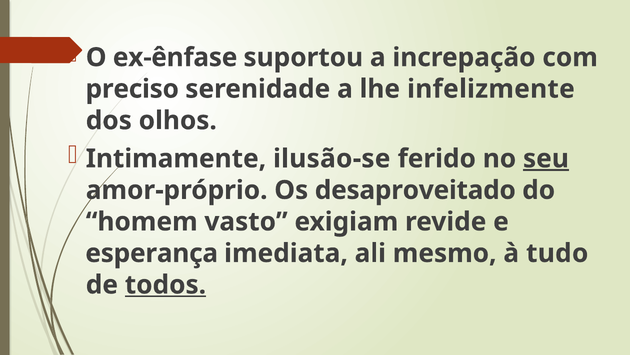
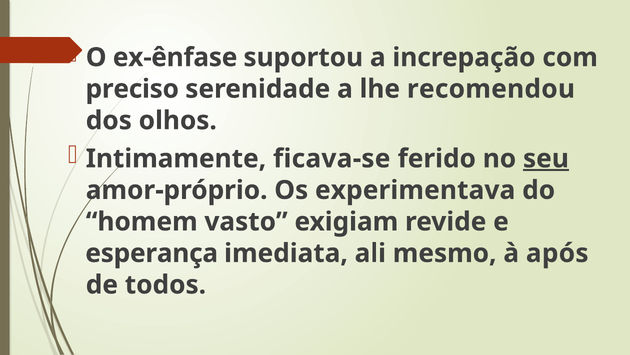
infelizmente: infelizmente -> recomendou (491, 89)
ilusão-se: ilusão-se -> ficava-se (332, 158)
desaproveitado: desaproveitado -> experimentava (415, 190)
tudo: tudo -> após (557, 253)
todos underline: present -> none (165, 284)
